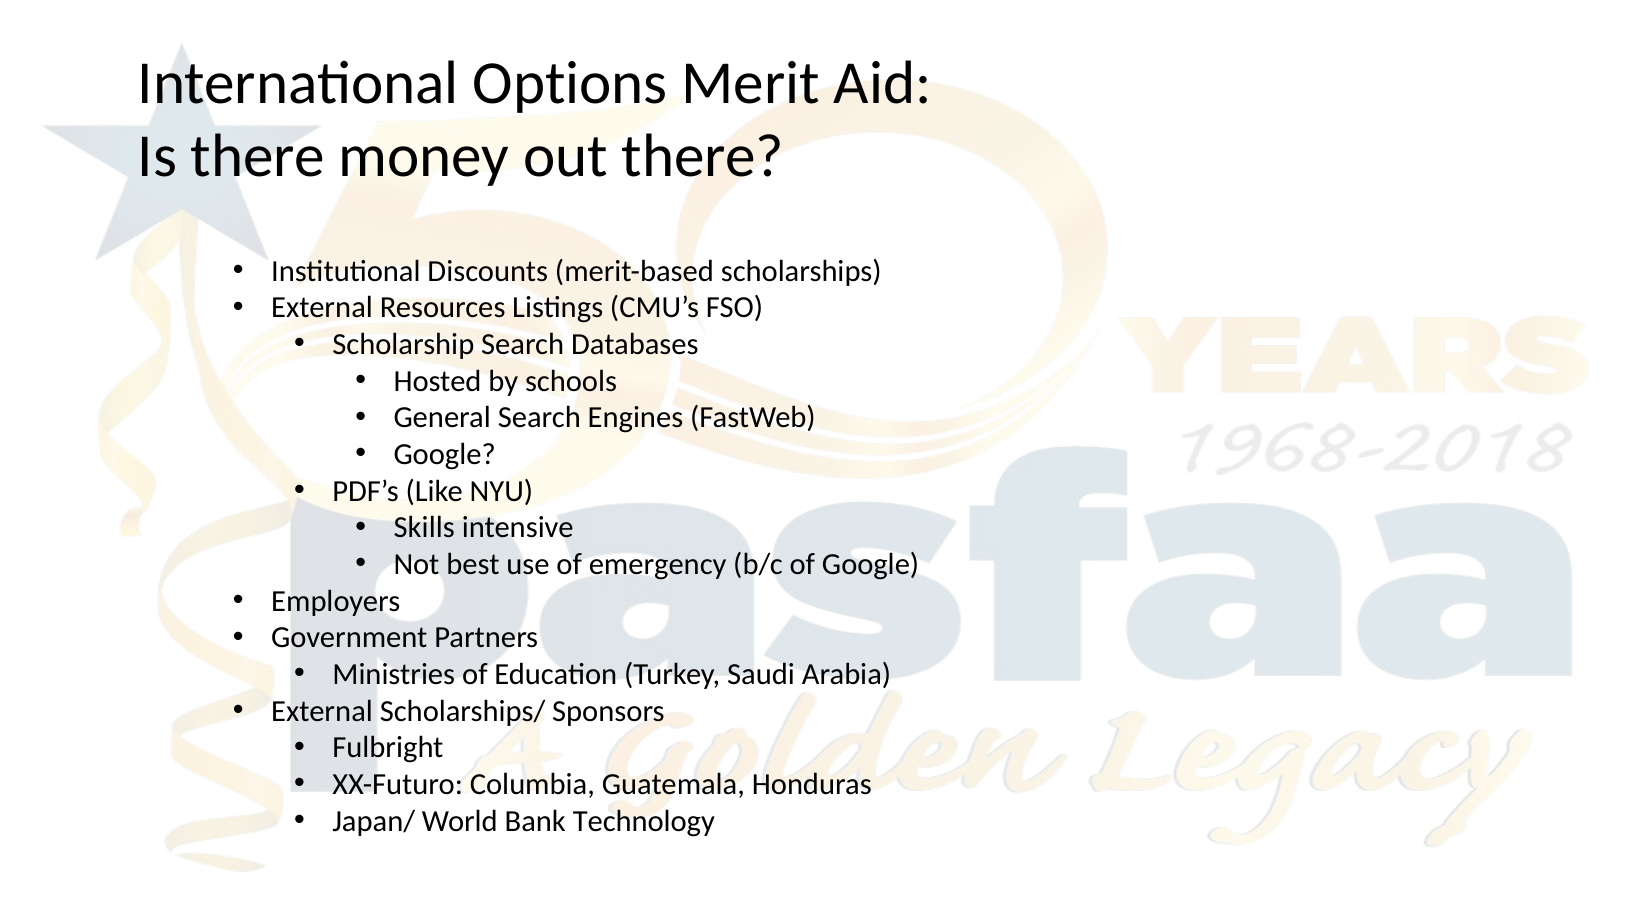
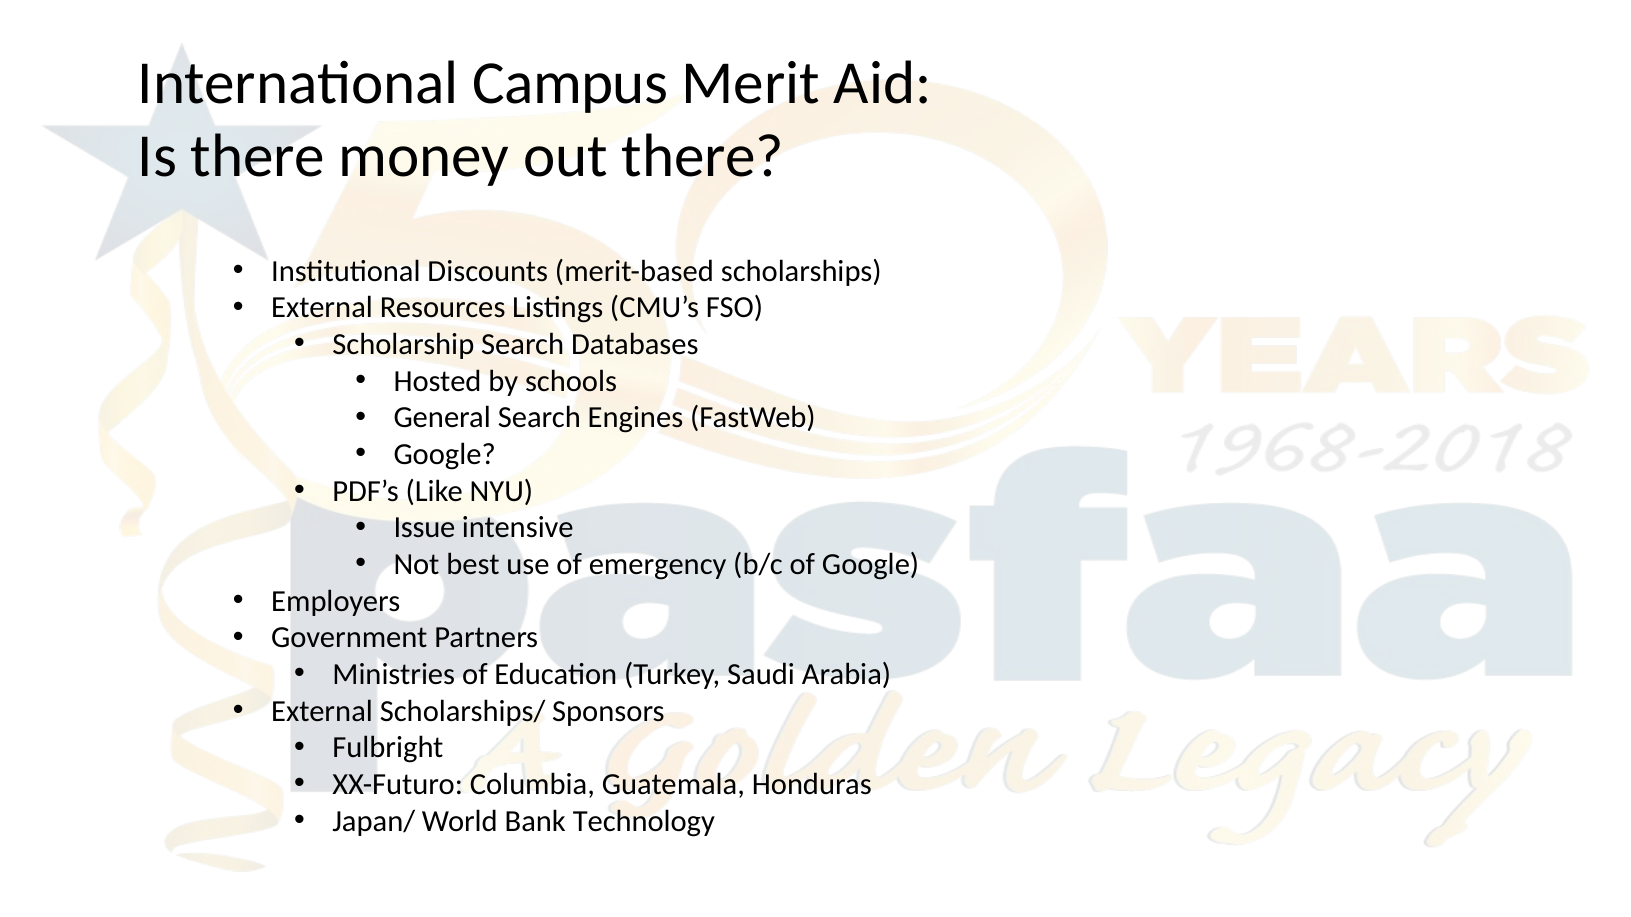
Options: Options -> Campus (570, 83)
Skills: Skills -> Issue (424, 528)
